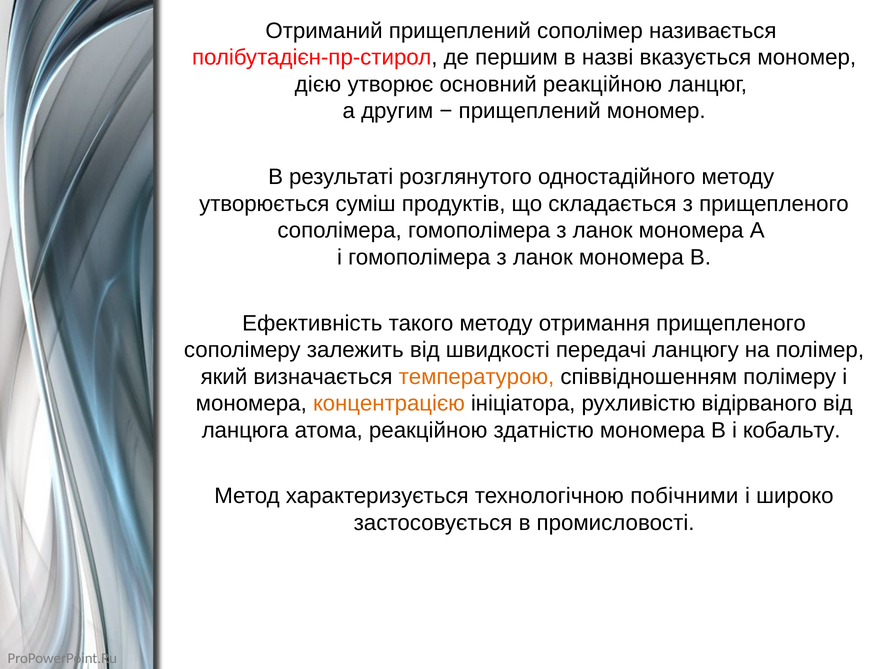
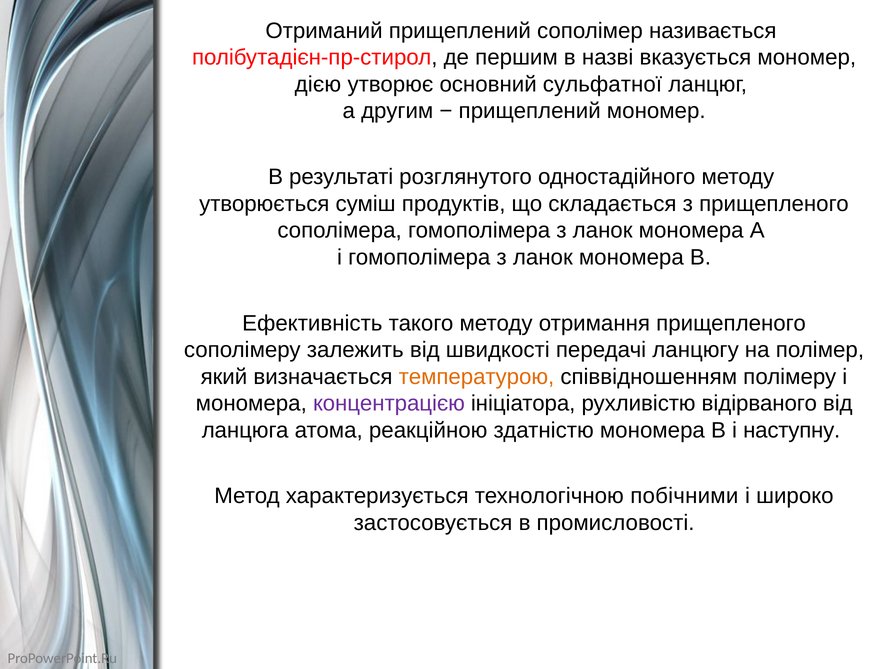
основний реакційною: реакційною -> сульфатної (602, 84)
концентрацією colour: orange -> purple (389, 403)
кобальту: кобальту -> наступну (792, 430)
